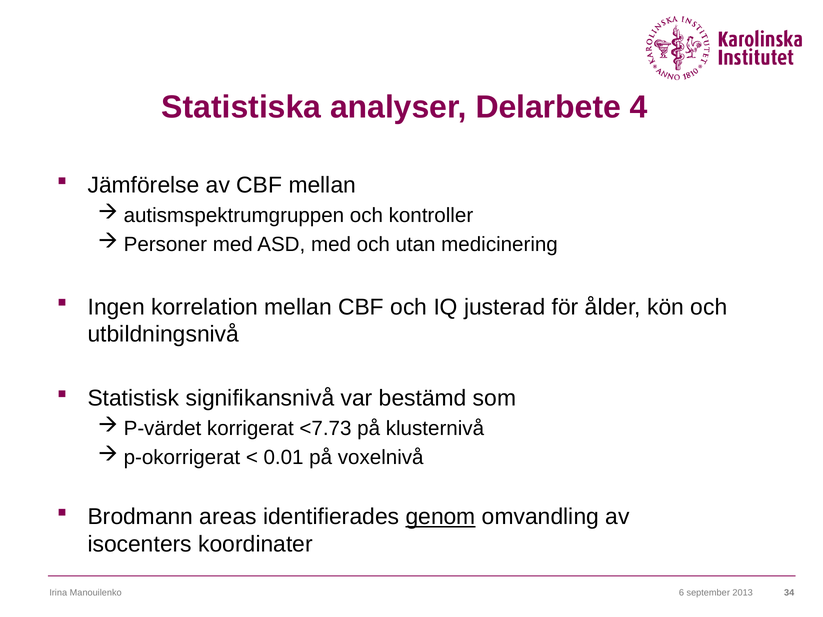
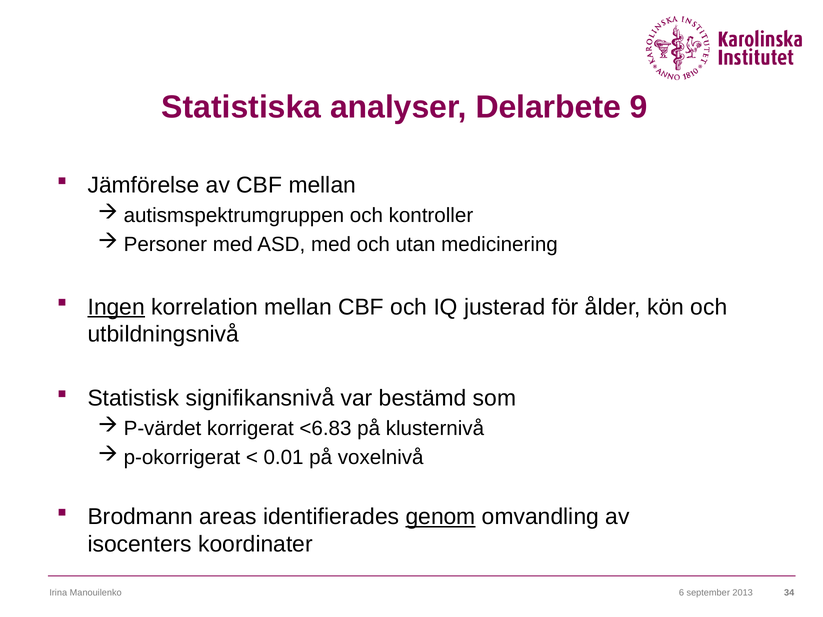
4: 4 -> 9 (639, 107)
Ingen underline: none -> present (116, 307)
<7.73: <7.73 -> <6.83 (325, 429)
